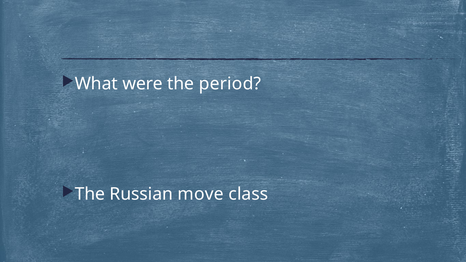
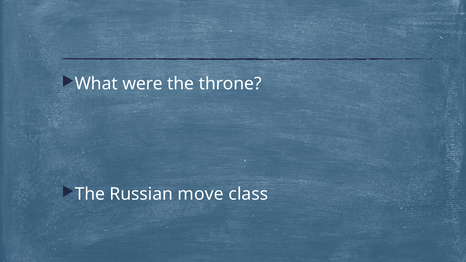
period: period -> throne (230, 84)
